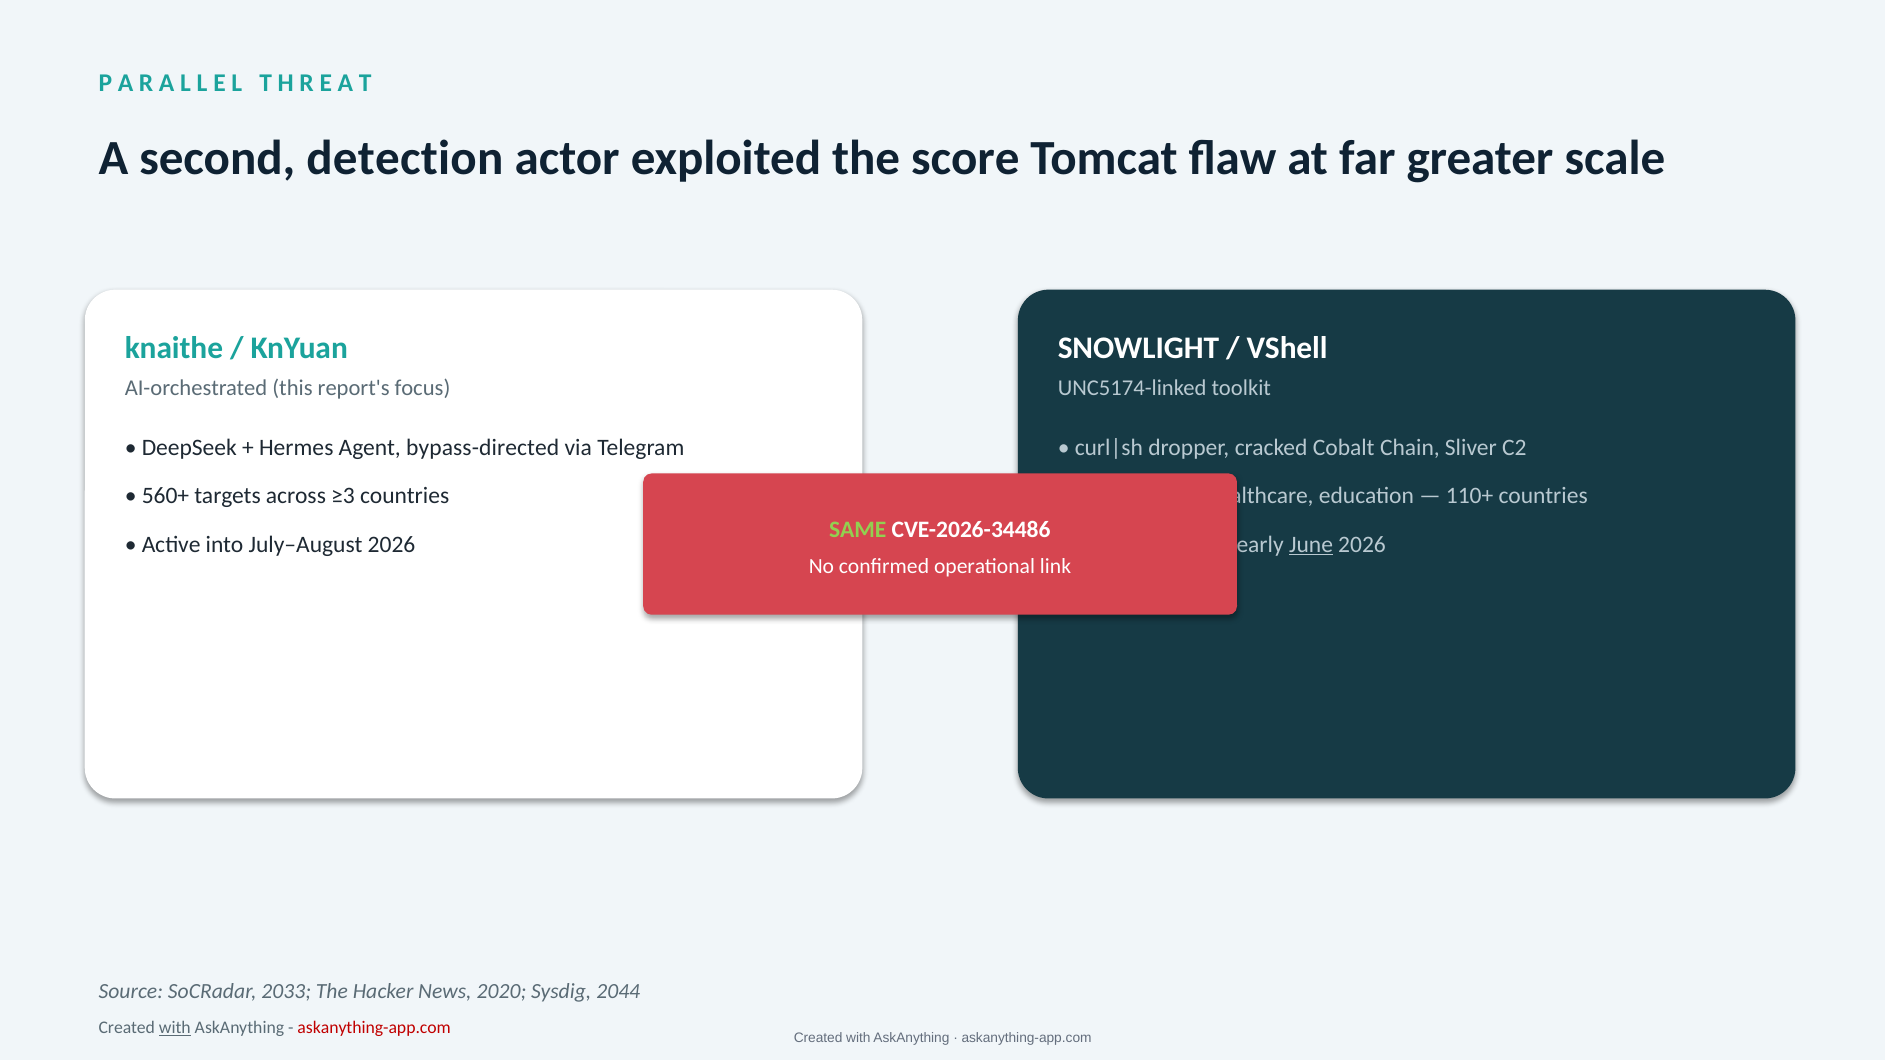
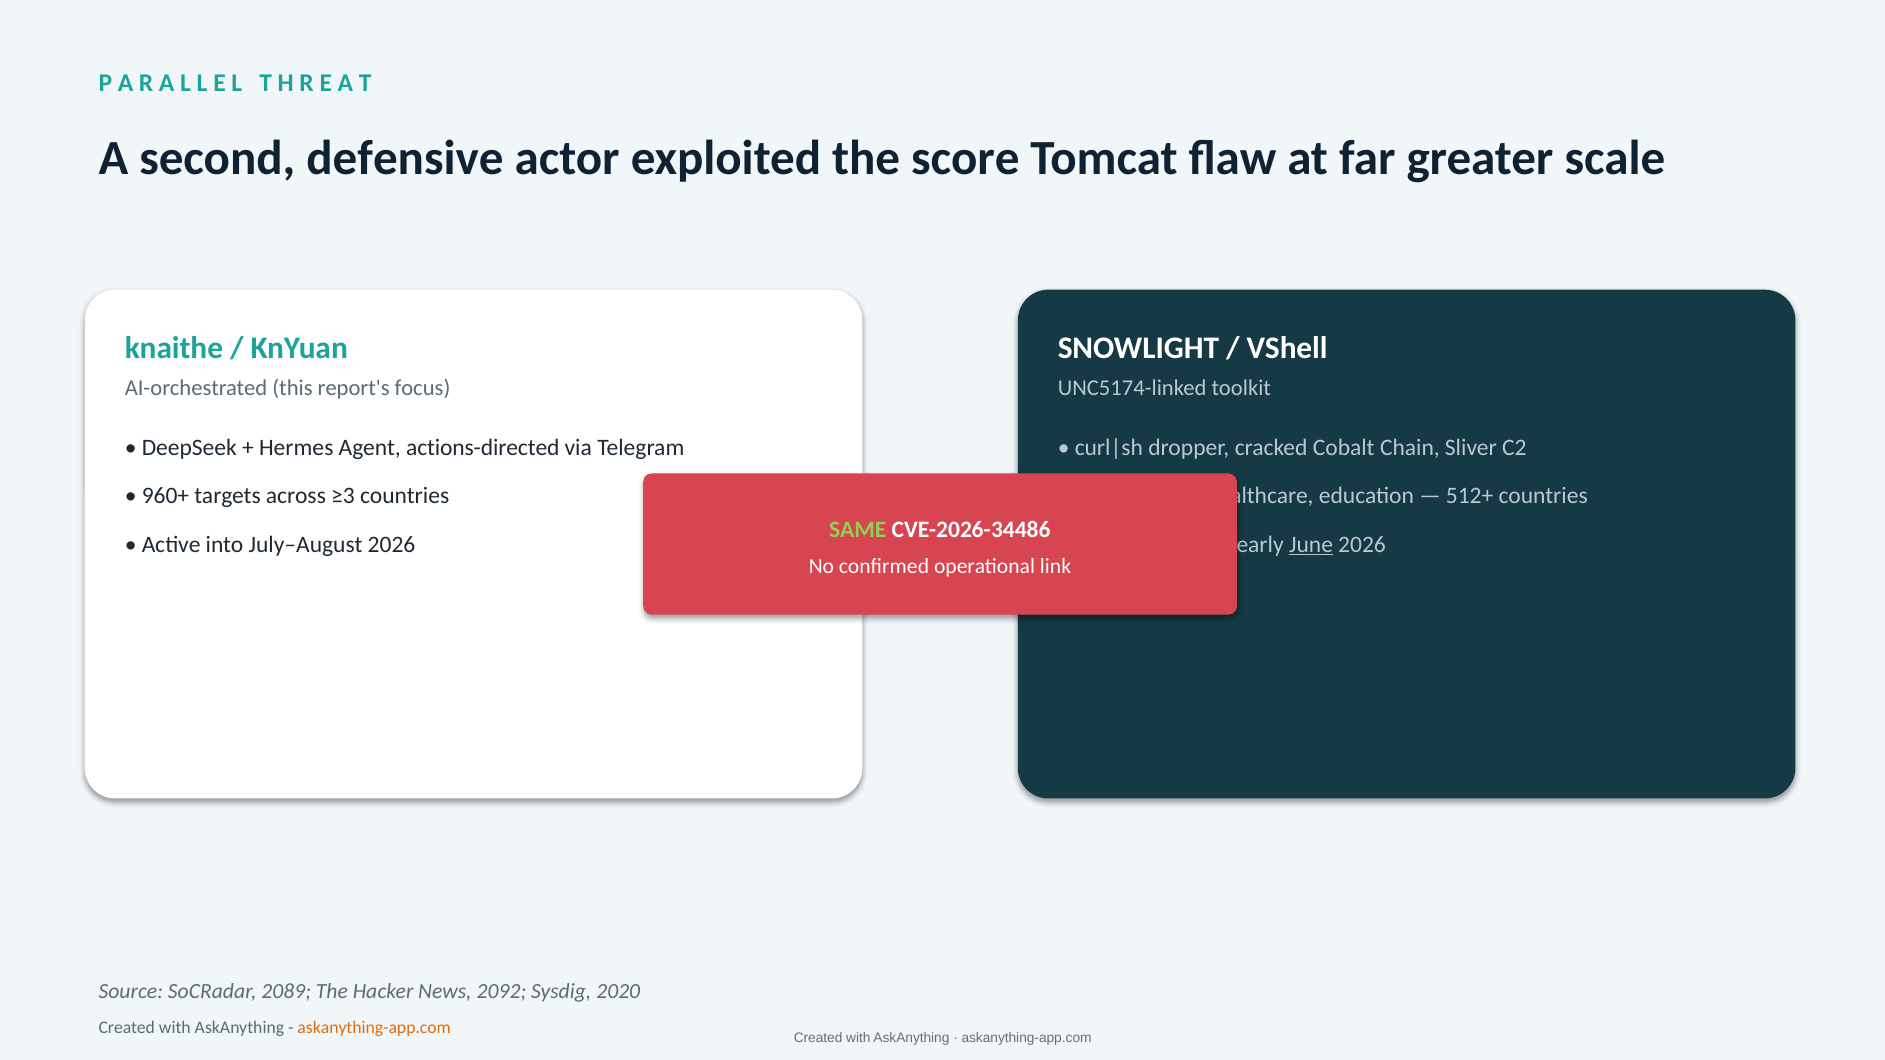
detection: detection -> defensive (405, 159)
bypass-directed: bypass-directed -> actions-directed (483, 447)
560+: 560+ -> 960+ (165, 496)
110+: 110+ -> 512+ (1470, 496)
2033: 2033 -> 2089 (286, 991)
2020: 2020 -> 2092 (501, 991)
2044: 2044 -> 2020 (618, 991)
with underline: present -> none (175, 1028)
askanything-app.com colour: red -> orange (374, 1028)
